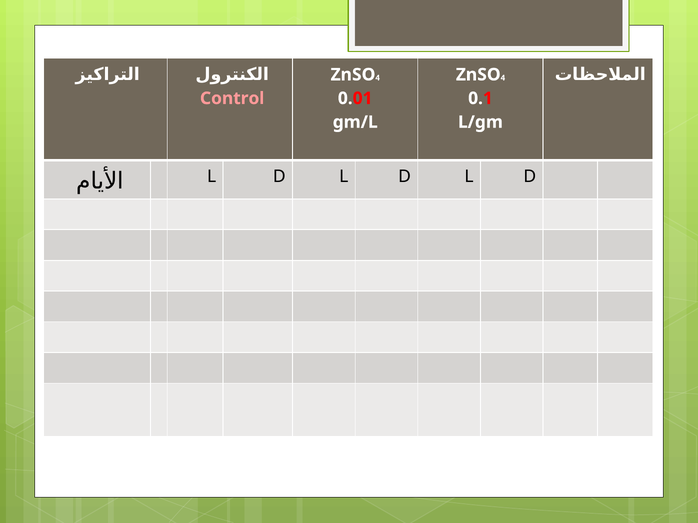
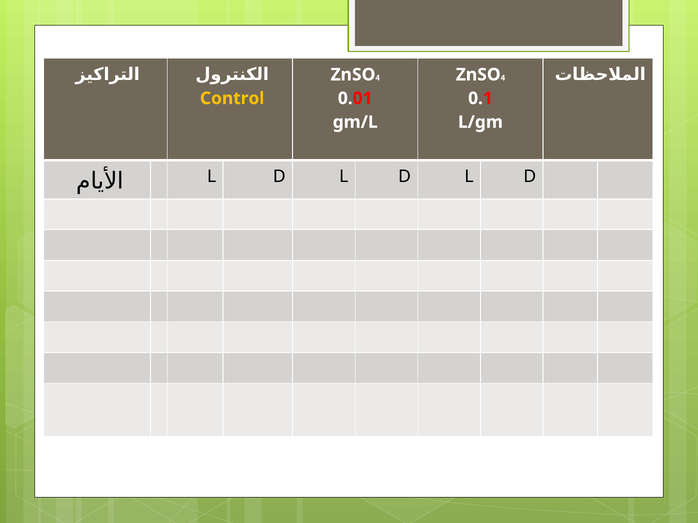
Control colour: pink -> yellow (232, 98)
